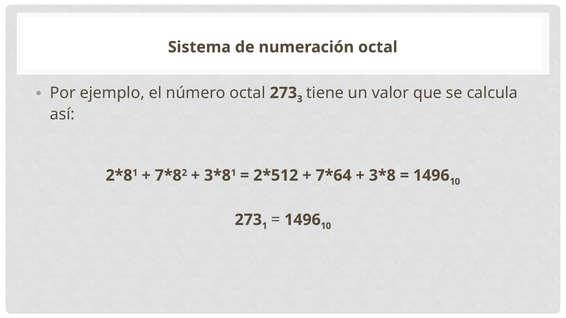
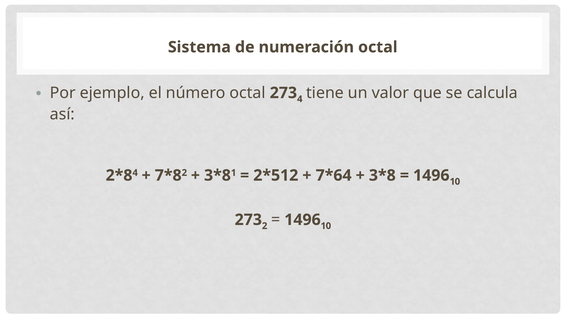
3: 3 -> 4 (300, 99)
1: 1 -> 4 (135, 173)
1: 1 -> 2 (265, 226)
